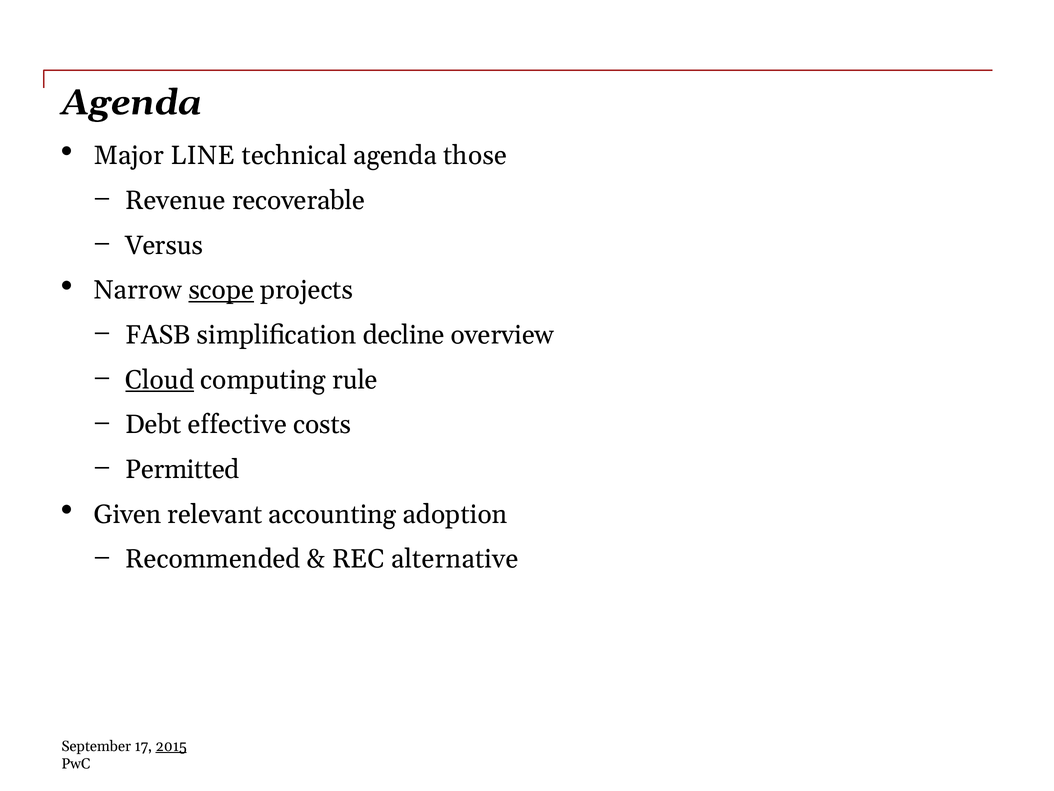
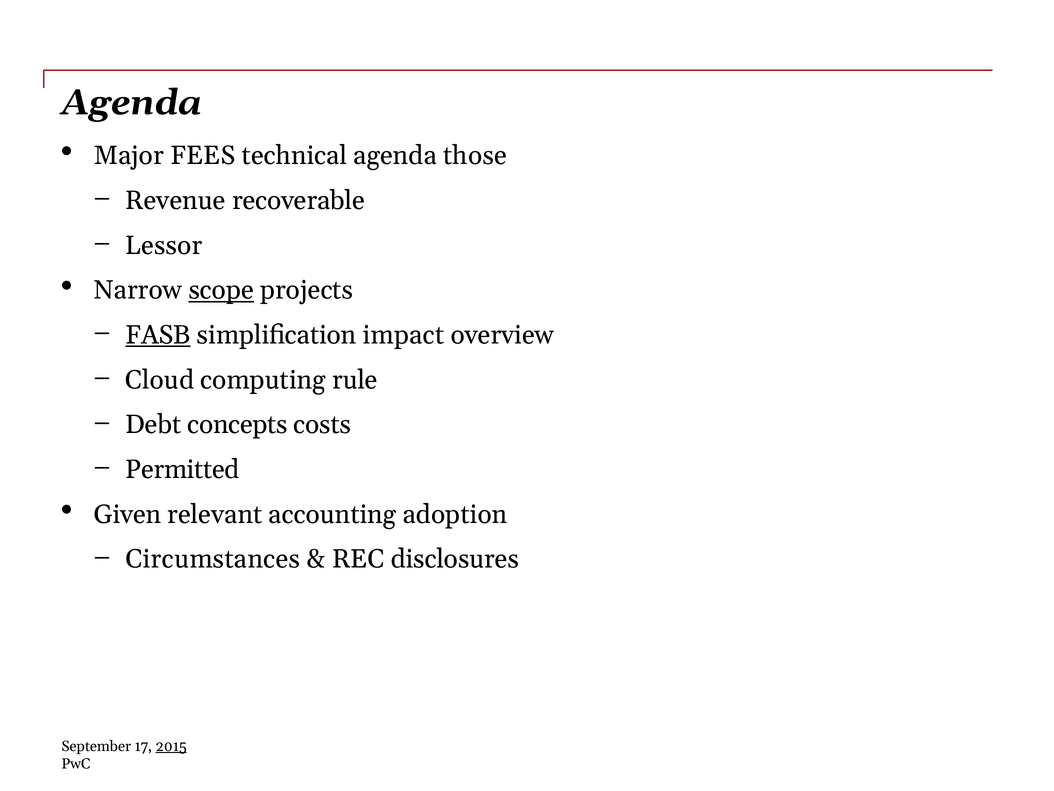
LINE: LINE -> FEES (203, 156)
Versus: Versus -> Lessor (164, 245)
FASB underline: none -> present (158, 335)
decline: decline -> impact (404, 335)
Cloud underline: present -> none (160, 380)
effective: effective -> concepts (238, 424)
Recommended: Recommended -> Circumstances (213, 559)
alternative: alternative -> disclosures (455, 559)
